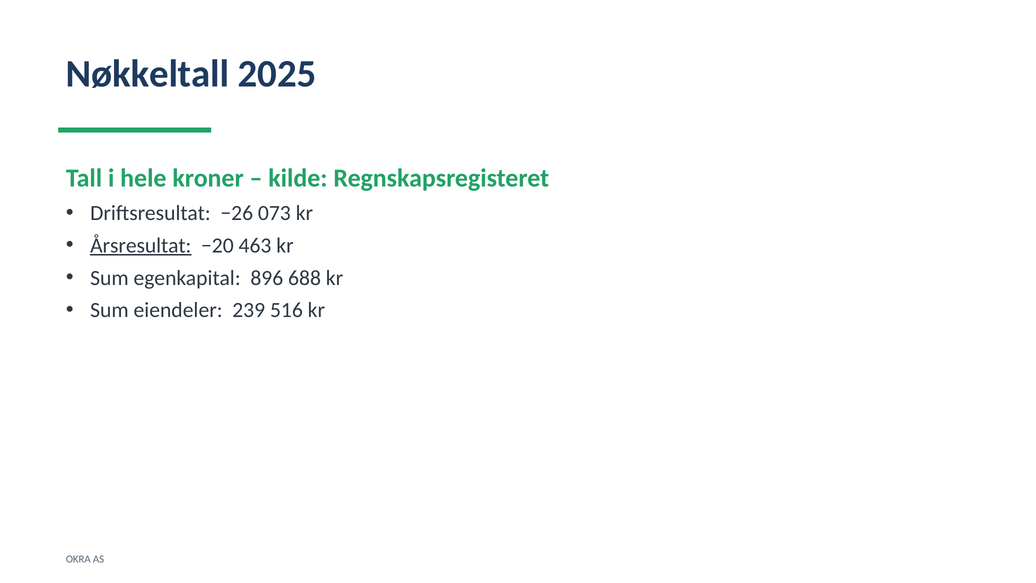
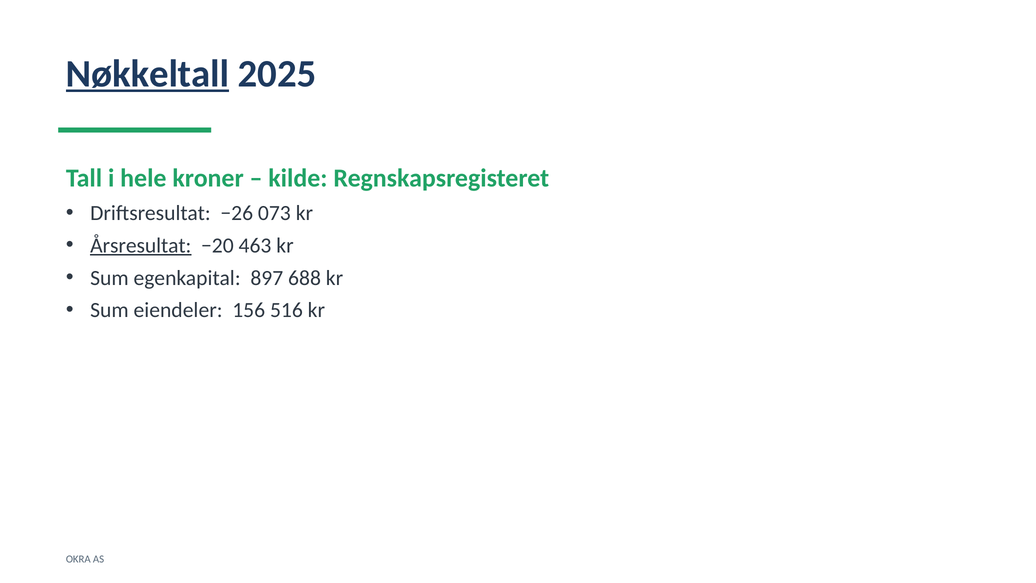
Nøkkeltall underline: none -> present (148, 74)
896: 896 -> 897 (267, 278)
239: 239 -> 156 (249, 310)
